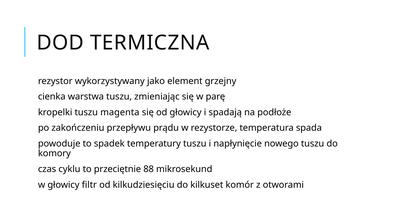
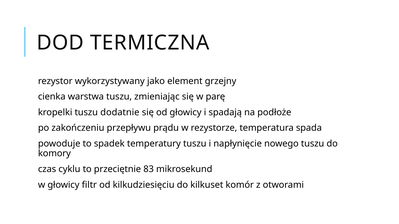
magenta: magenta -> dodatnie (120, 113)
88: 88 -> 83 (149, 169)
